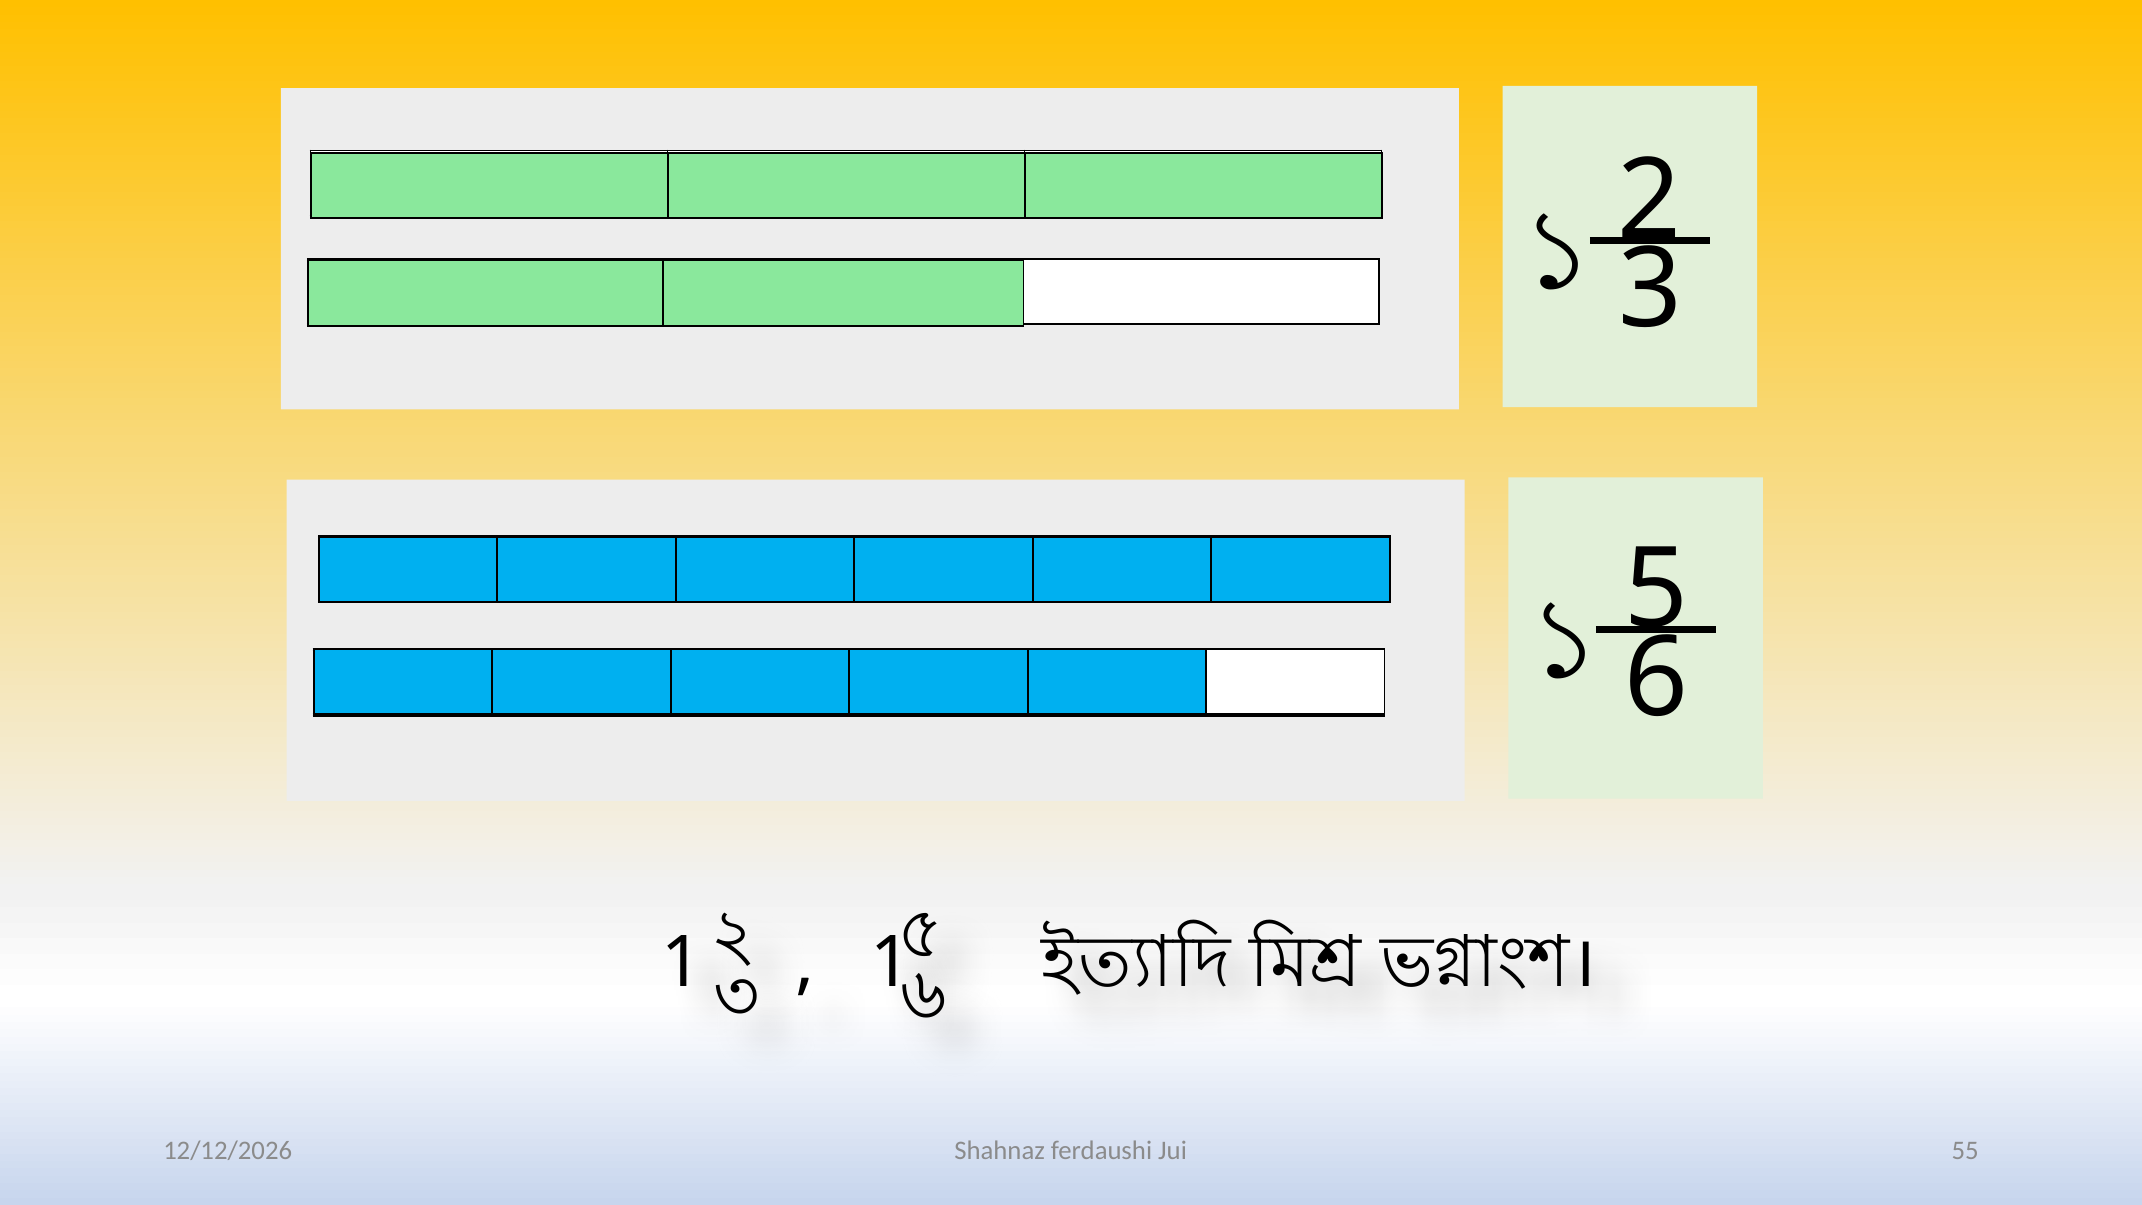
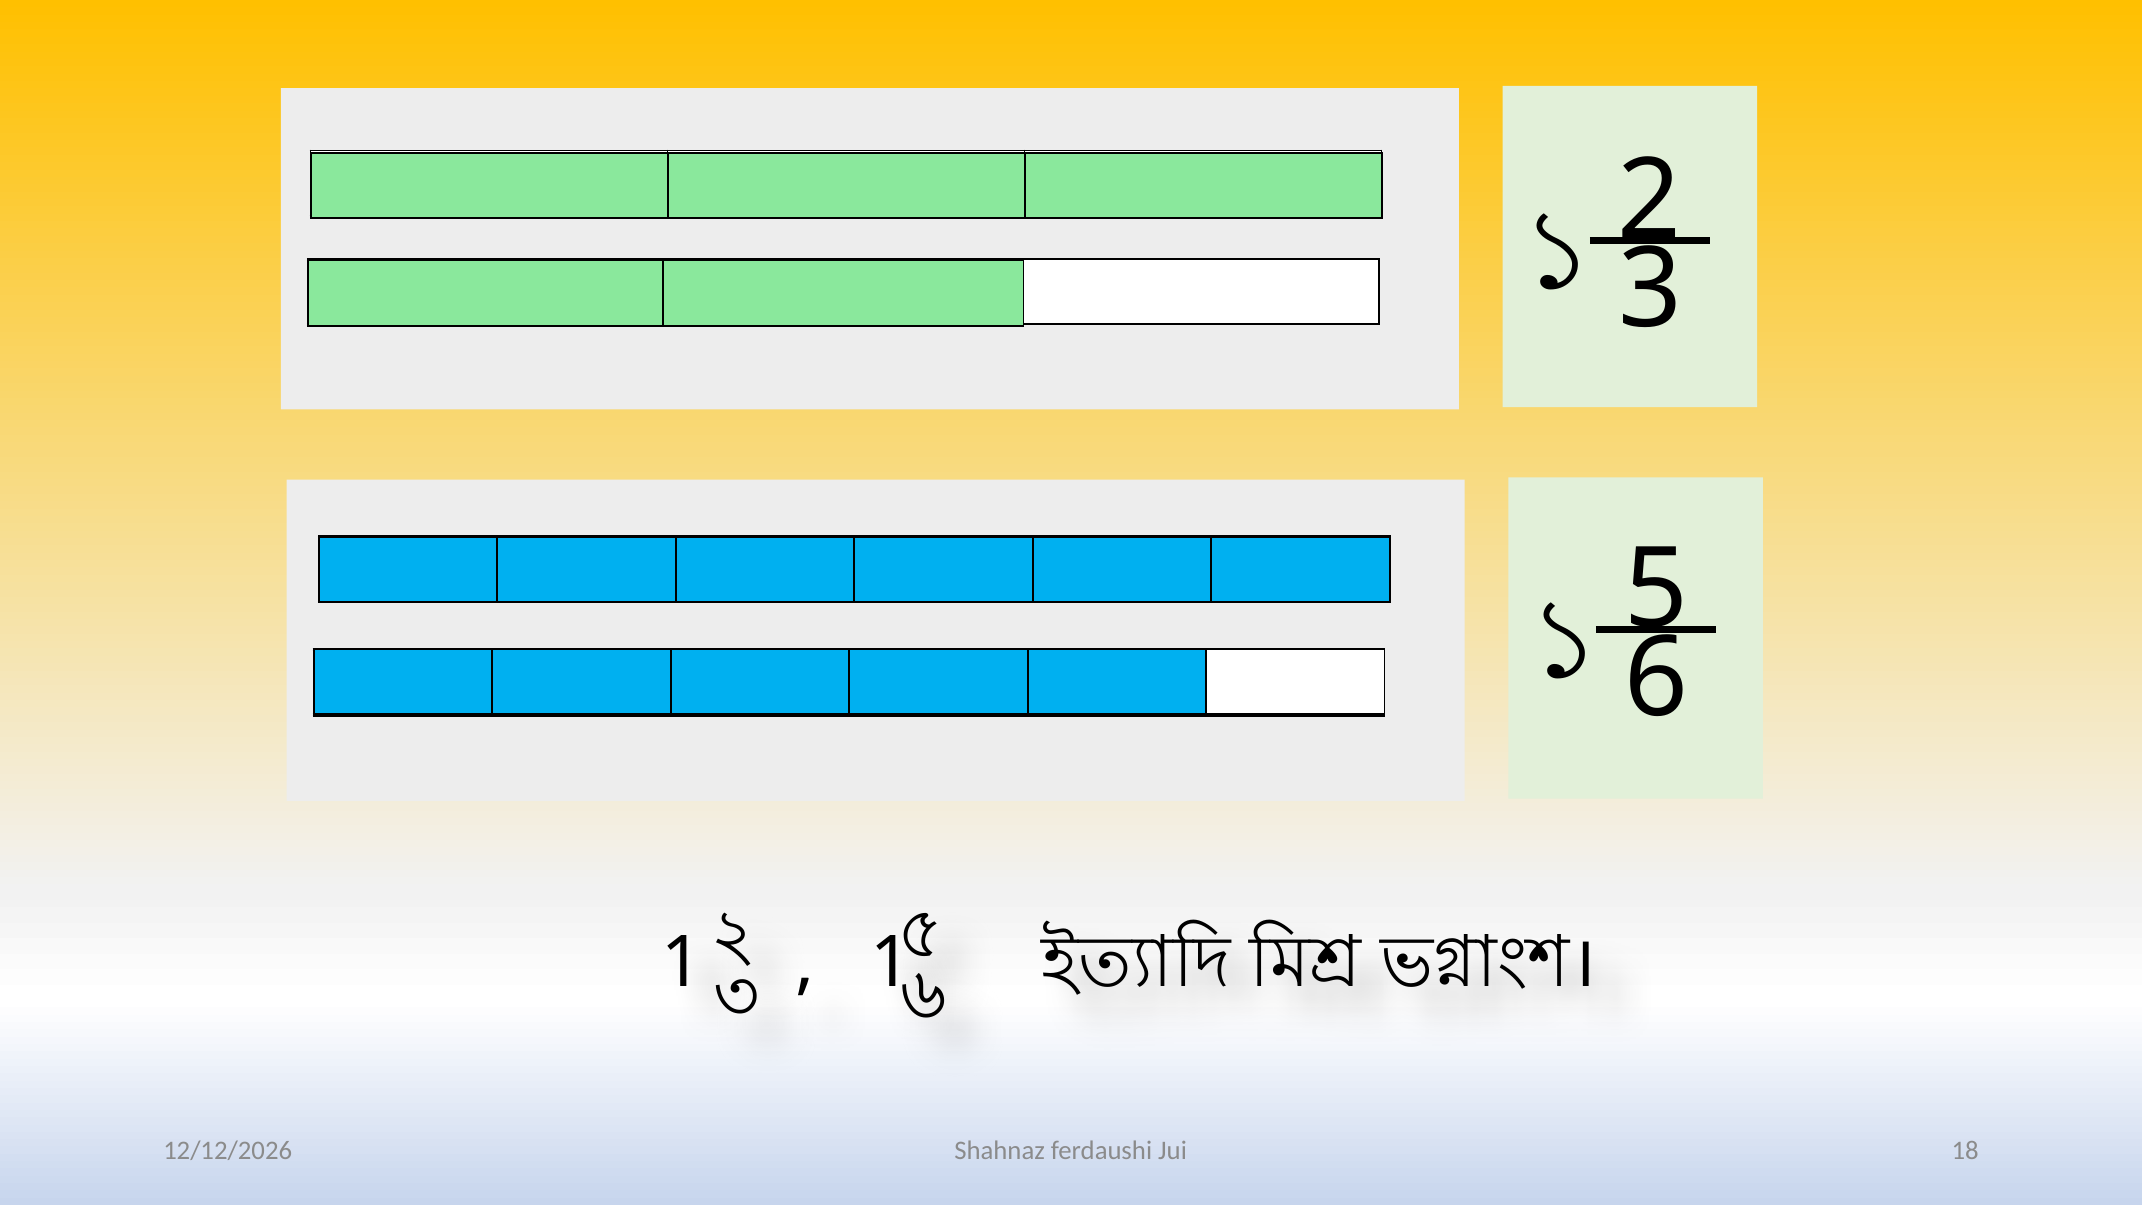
55: 55 -> 18 (1965, 1150)
